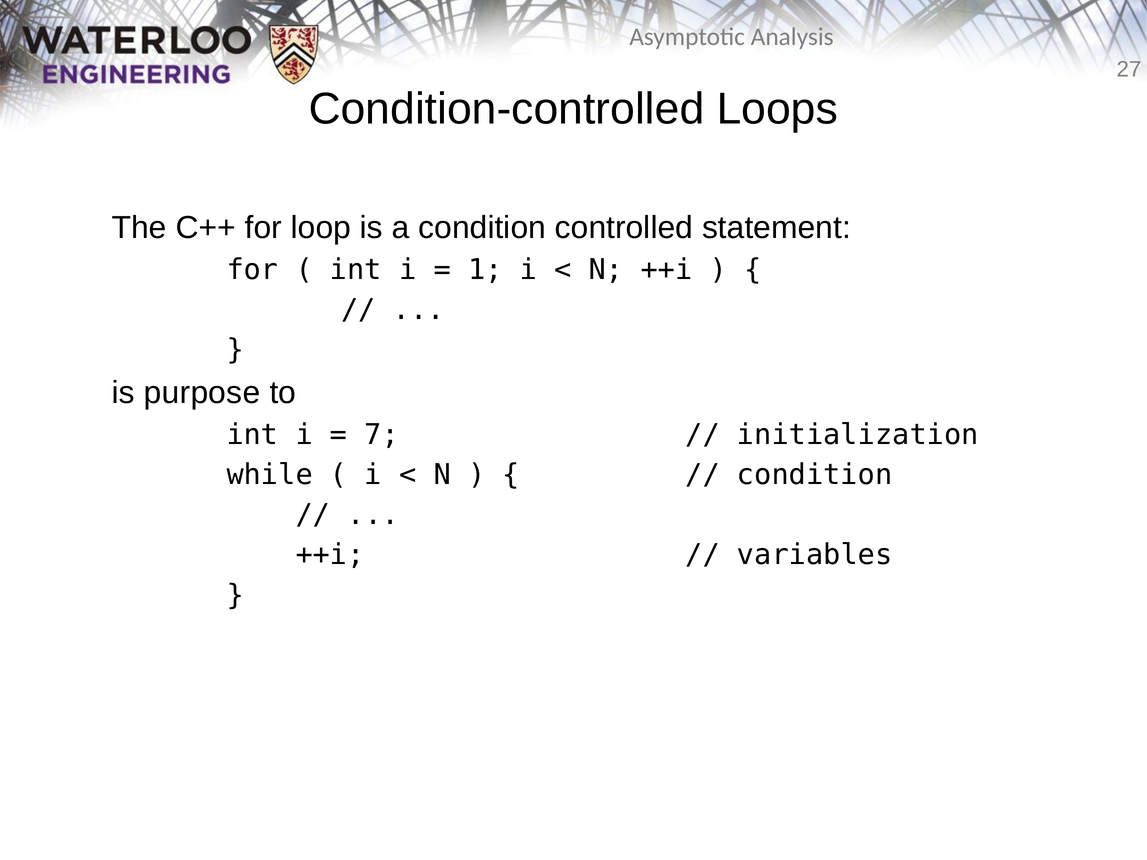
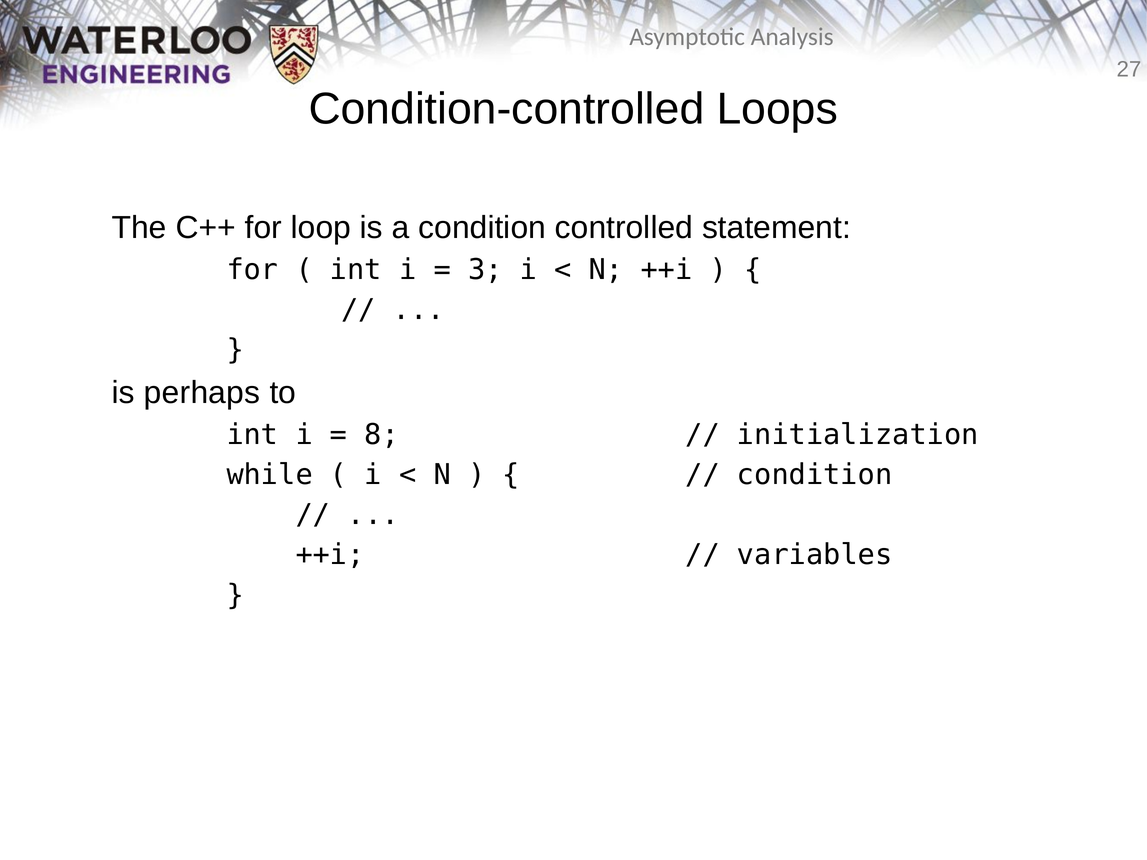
1: 1 -> 3 (485, 270)
purpose: purpose -> perhaps (202, 393)
7: 7 -> 8 (382, 435)
